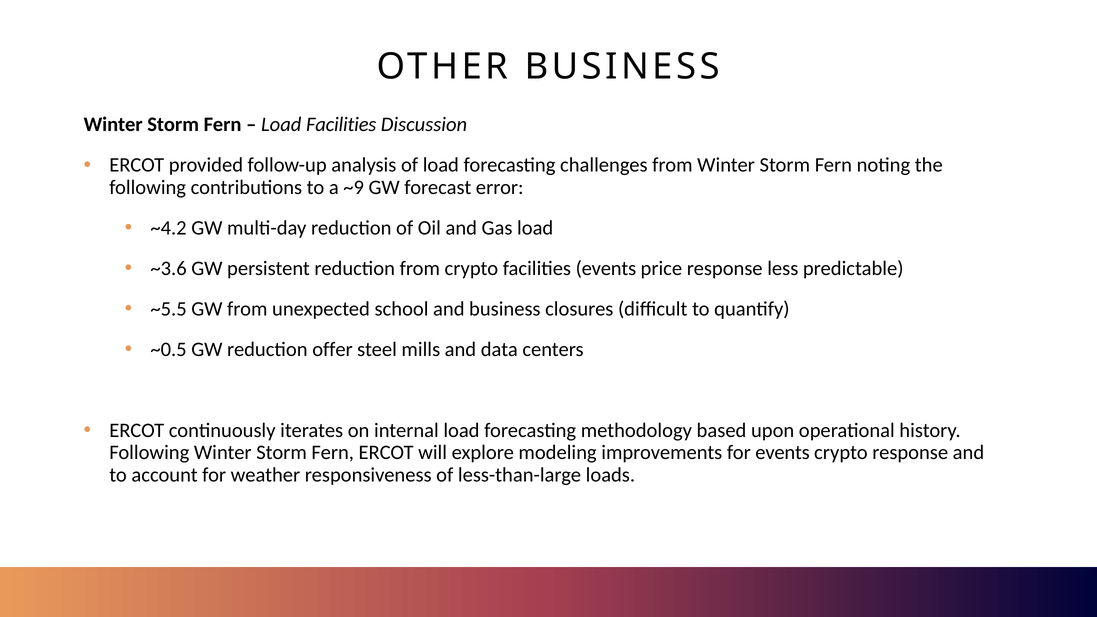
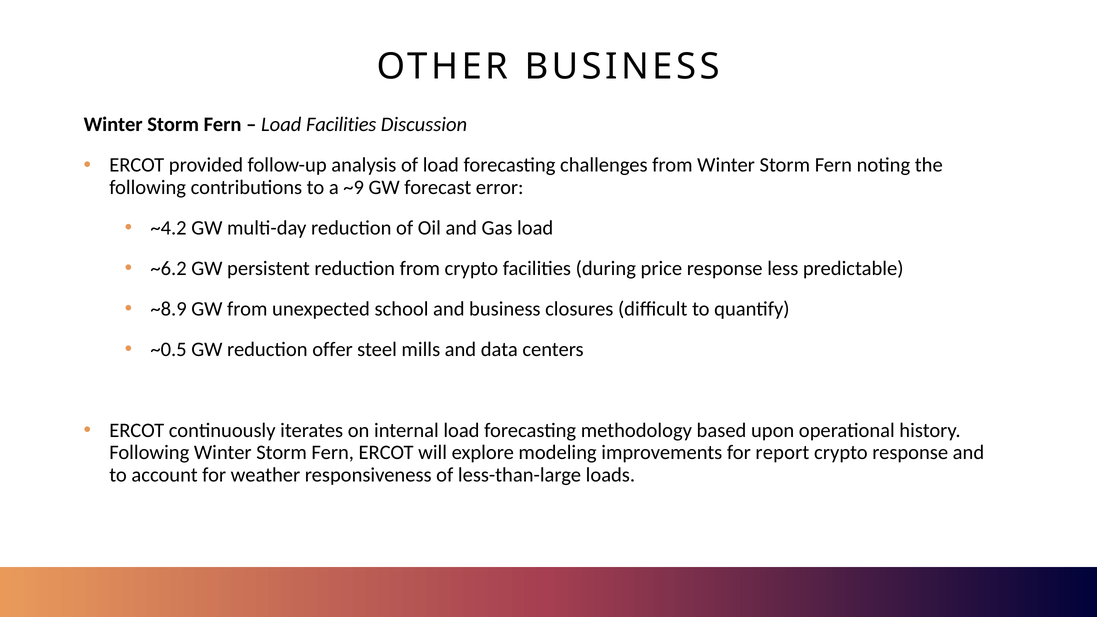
~3.6: ~3.6 -> ~6.2 (169, 268)
facilities events: events -> during (606, 268)
~5.5: ~5.5 -> ~8.9 (169, 309)
for events: events -> report (782, 453)
